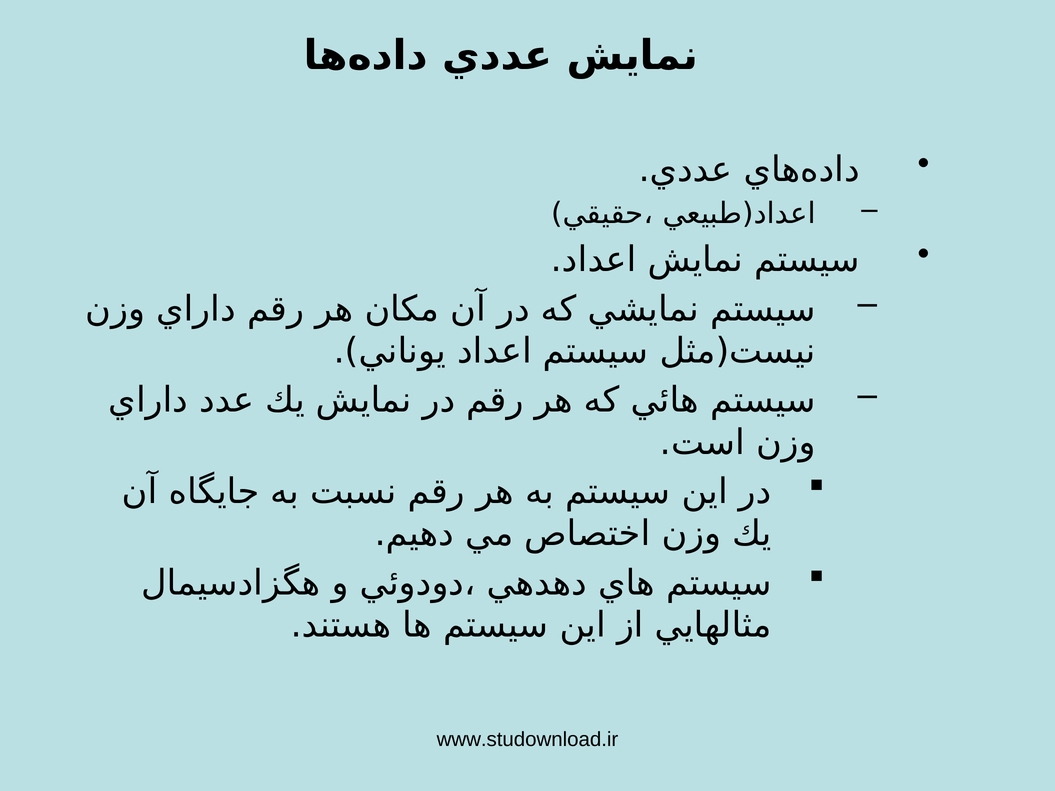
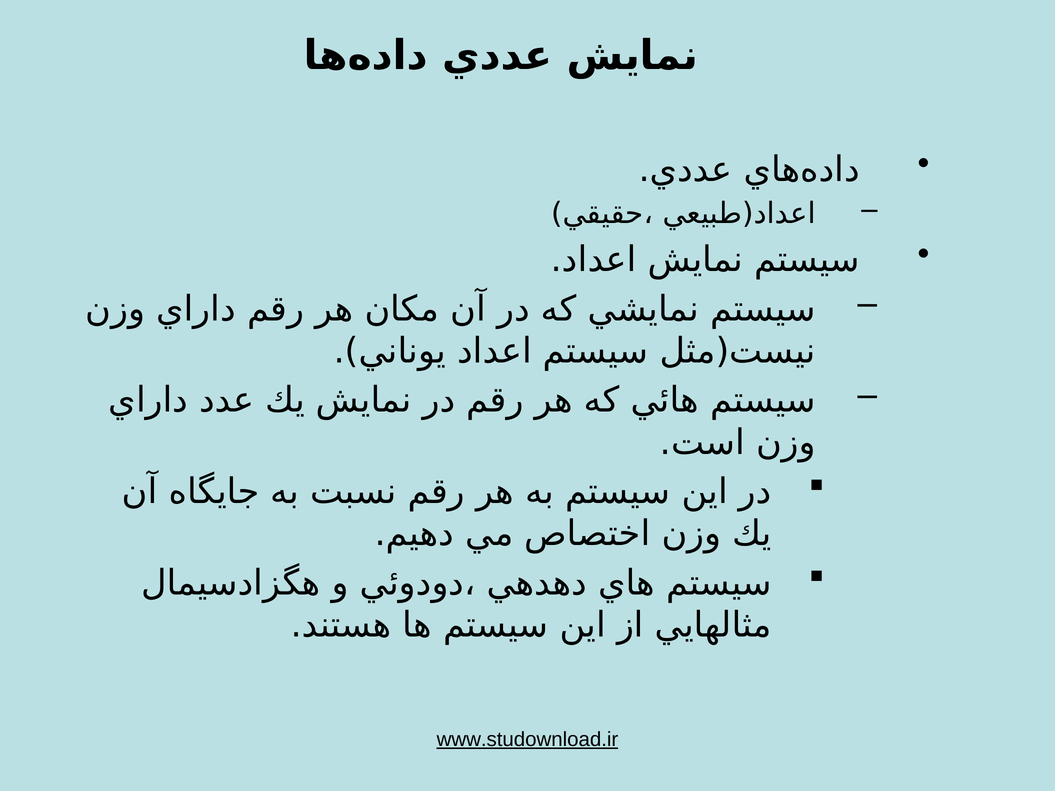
www.studownload.ir underline: none -> present (527, 740)
